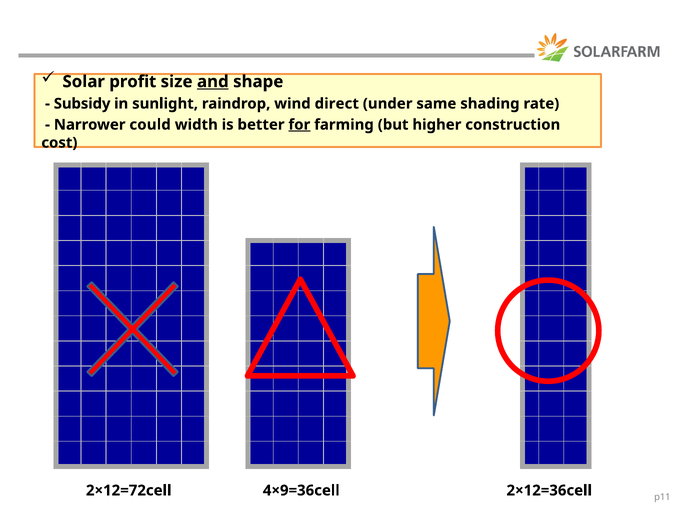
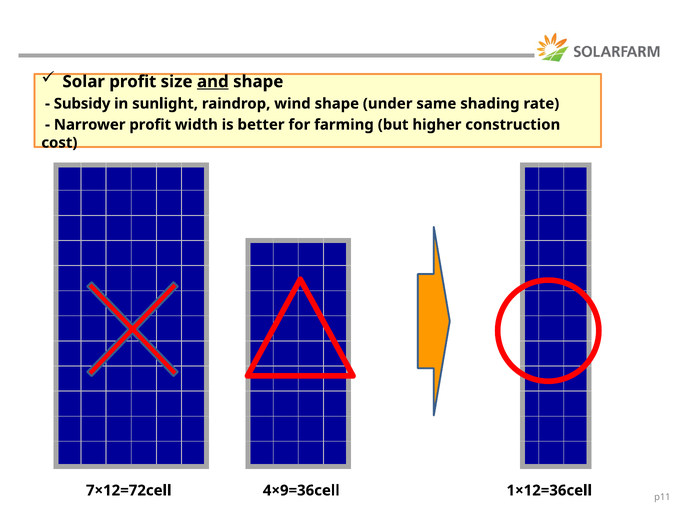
wind direct: direct -> shape (337, 104)
Narrower could: could -> profit (150, 125)
for underline: present -> none (299, 125)
2×12=72cell: 2×12=72cell -> 7×12=72cell (129, 490)
2×12=36cell: 2×12=36cell -> 1×12=36cell (549, 490)
